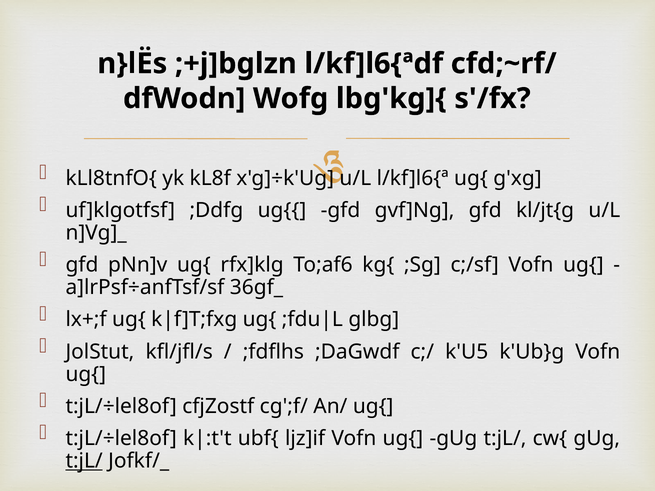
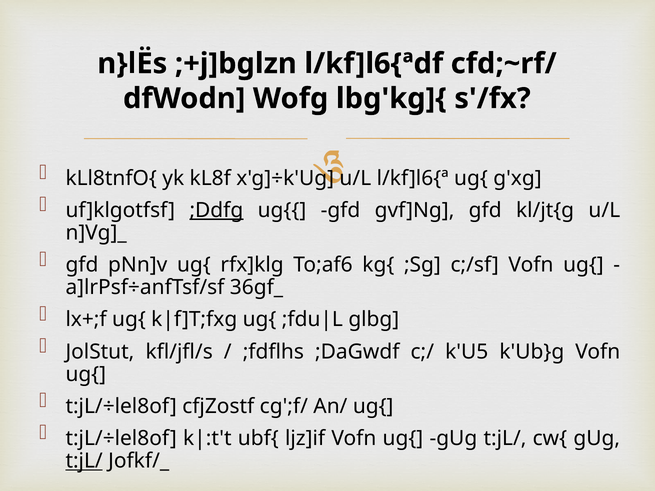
;Ddfg underline: none -> present (216, 210)
